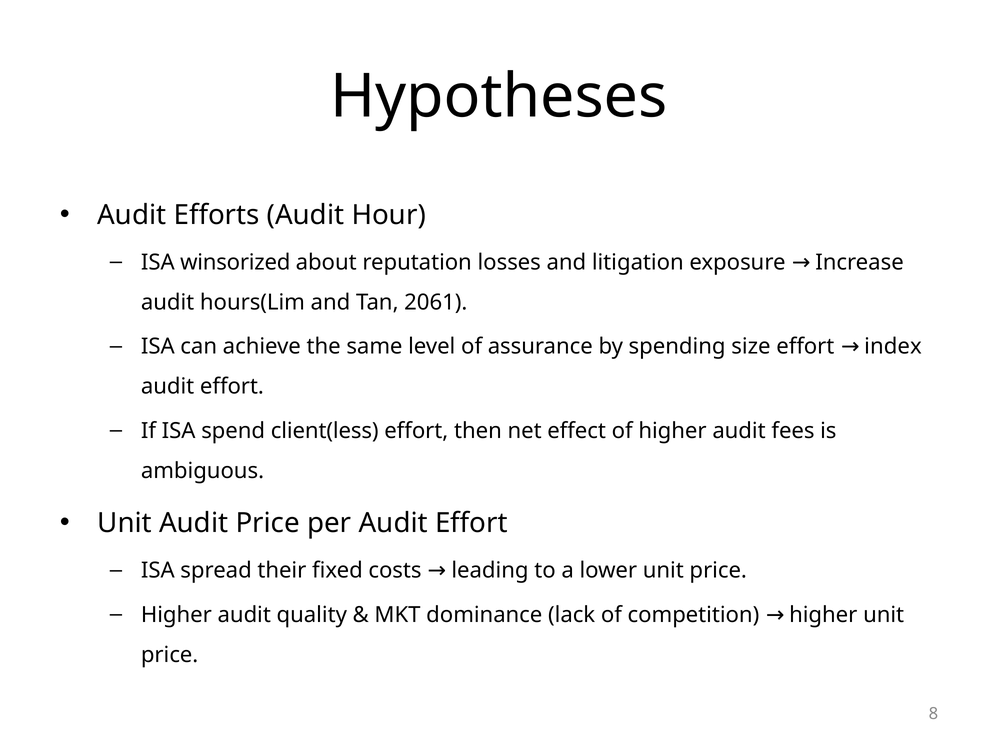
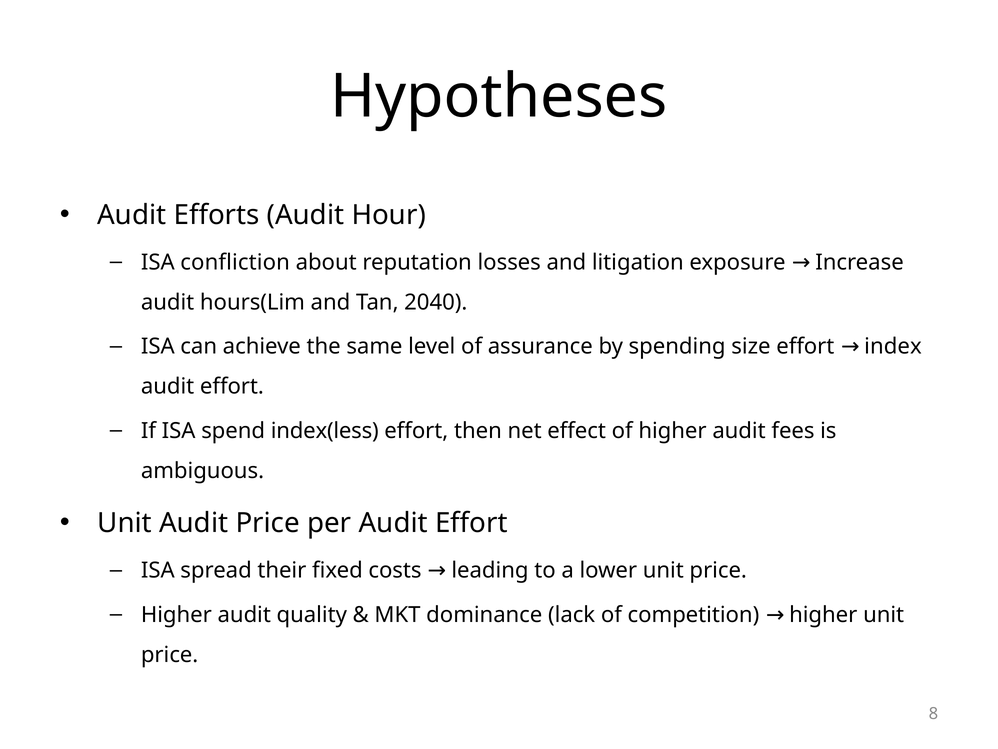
winsorized: winsorized -> confliction (235, 262)
2061: 2061 -> 2040 (436, 302)
client(less: client(less -> index(less (325, 431)
